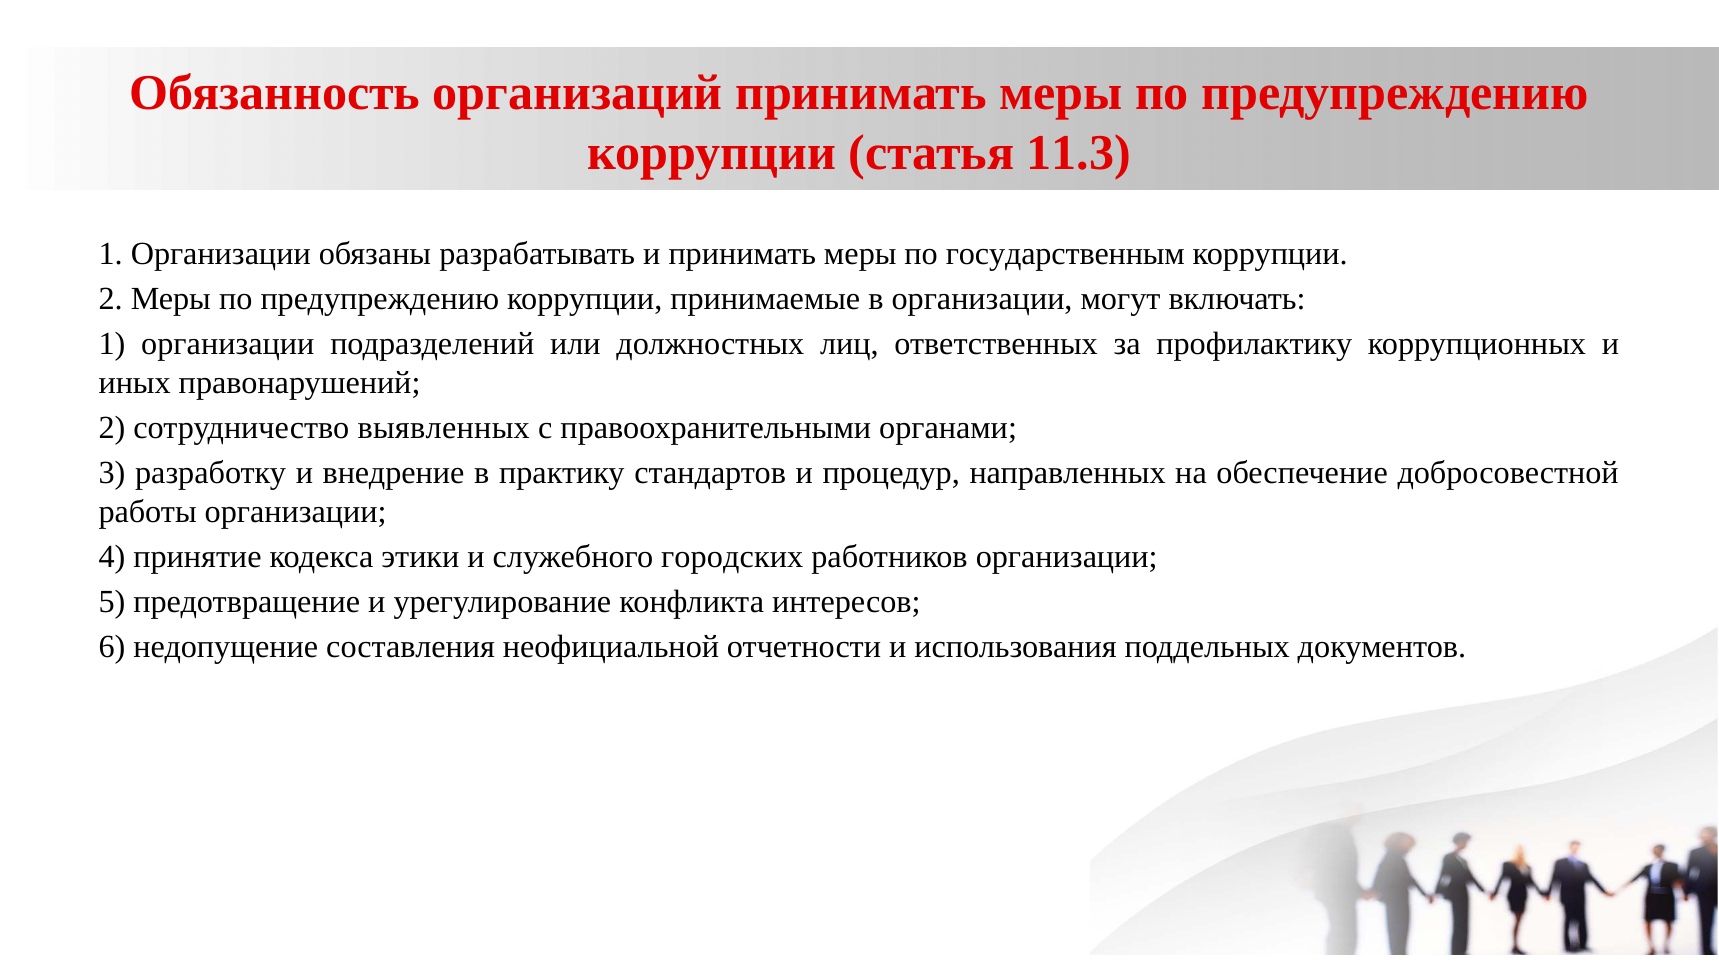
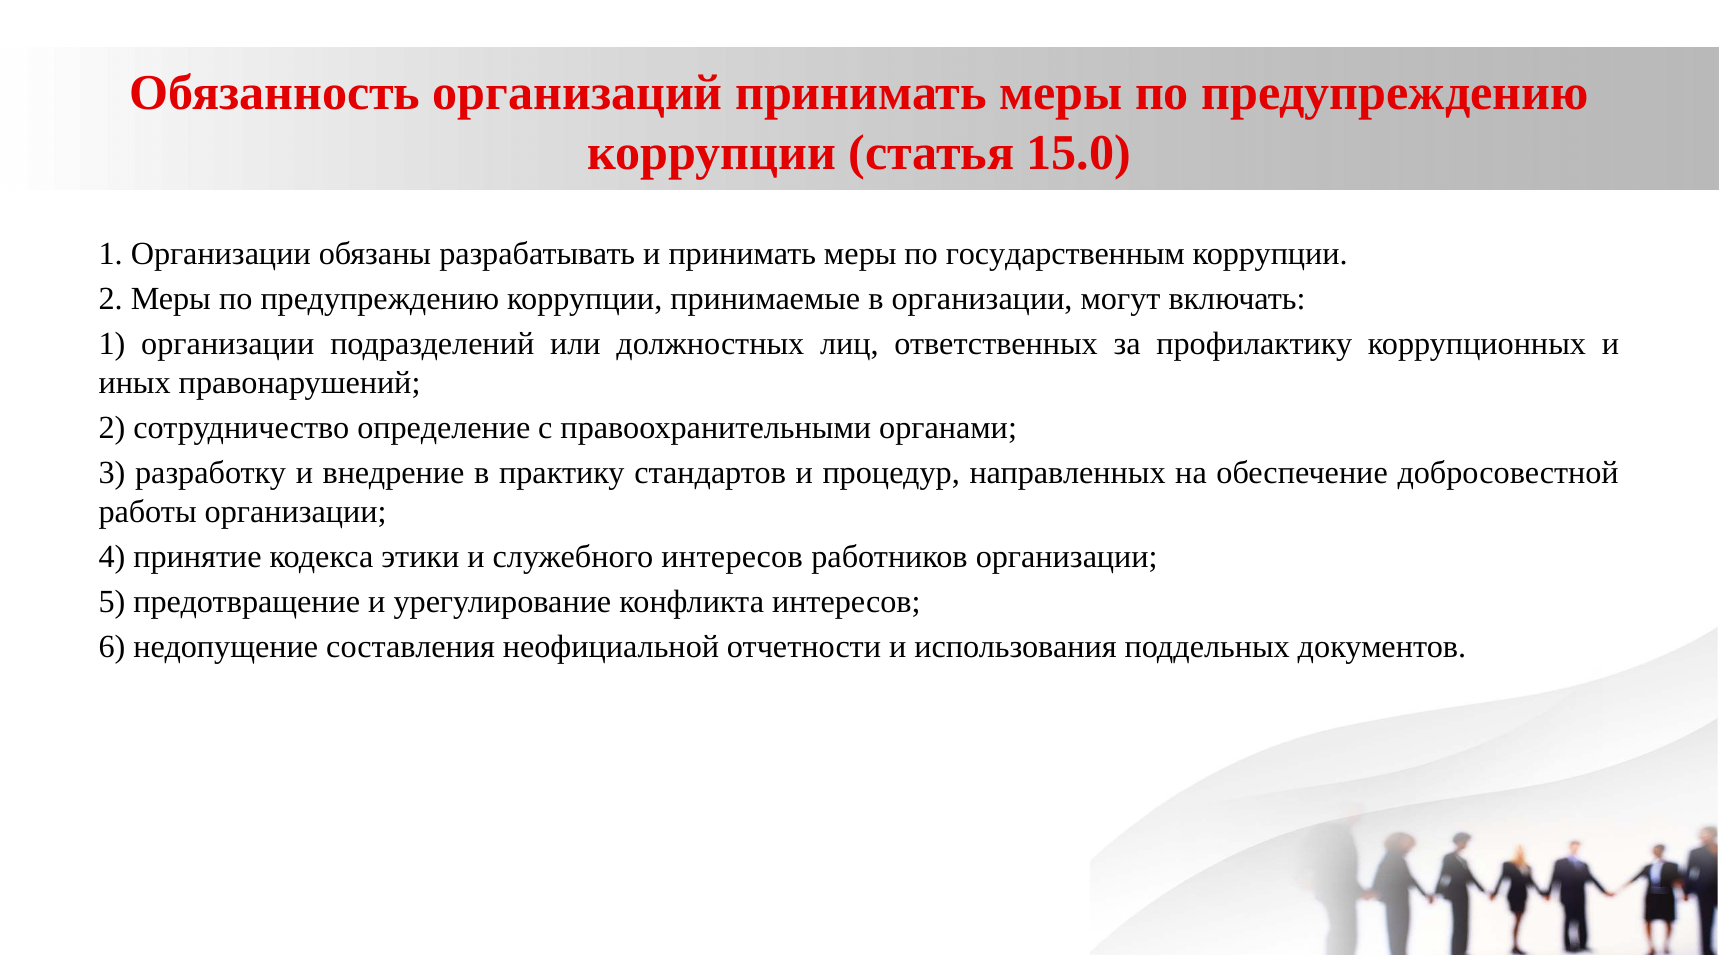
11.3: 11.3 -> 15.0 (1079, 153)
выявленных: выявленных -> определение (444, 428)
служебного городских: городских -> интересов (732, 557)
